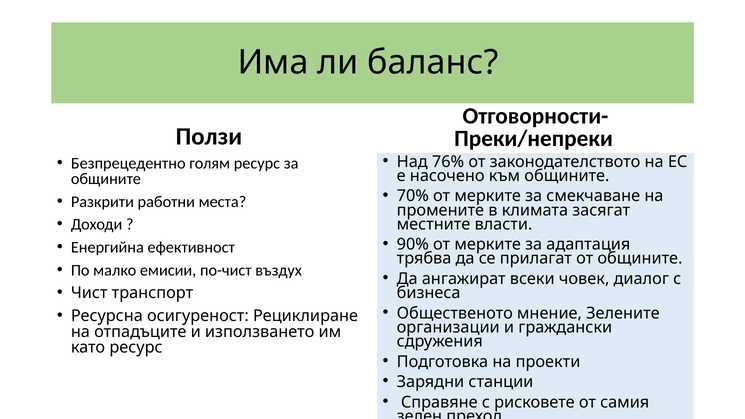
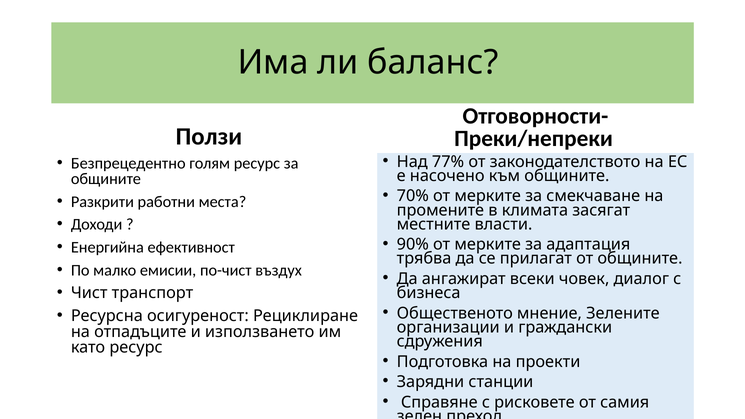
76%: 76% -> 77% (448, 162)
